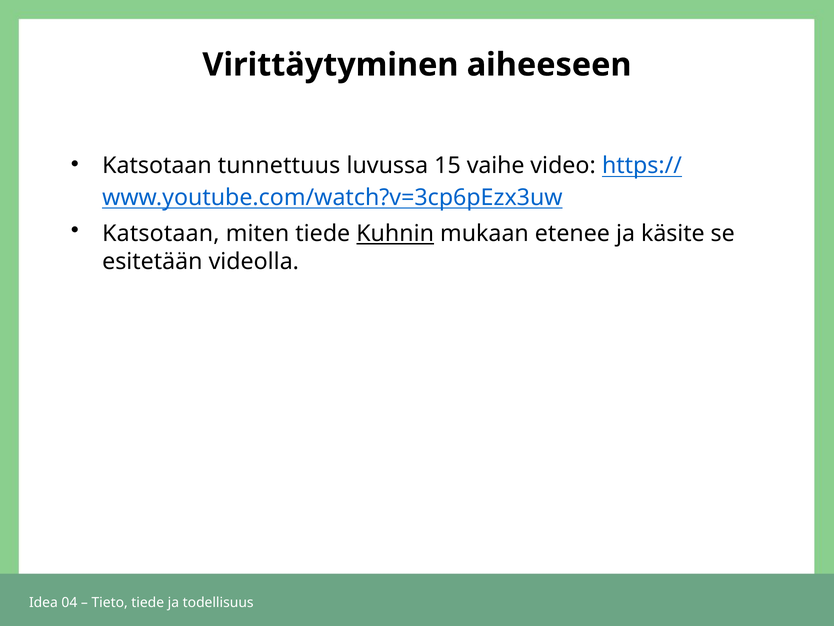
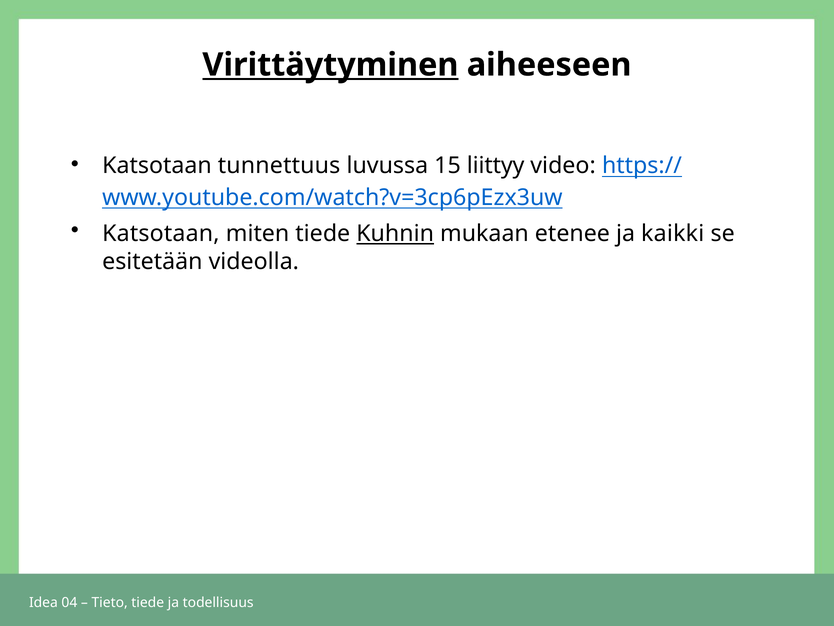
Virittäytyminen underline: none -> present (330, 65)
vaihe: vaihe -> liittyy (496, 166)
käsite: käsite -> kaikki (673, 234)
